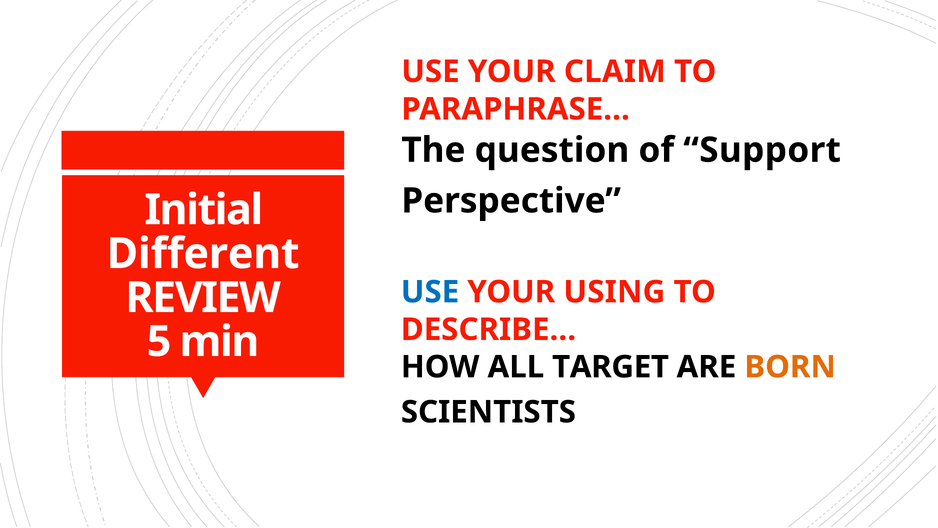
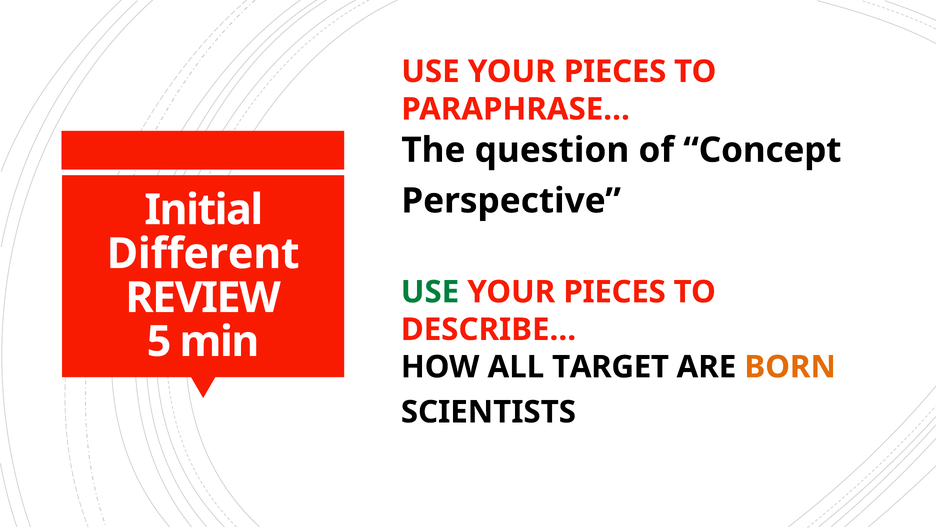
CLAIM: CLAIM -> PIECES (615, 72)
Support: Support -> Concept (762, 150)
USE colour: blue -> green (430, 292)
USING: USING -> PIECES (615, 292)
